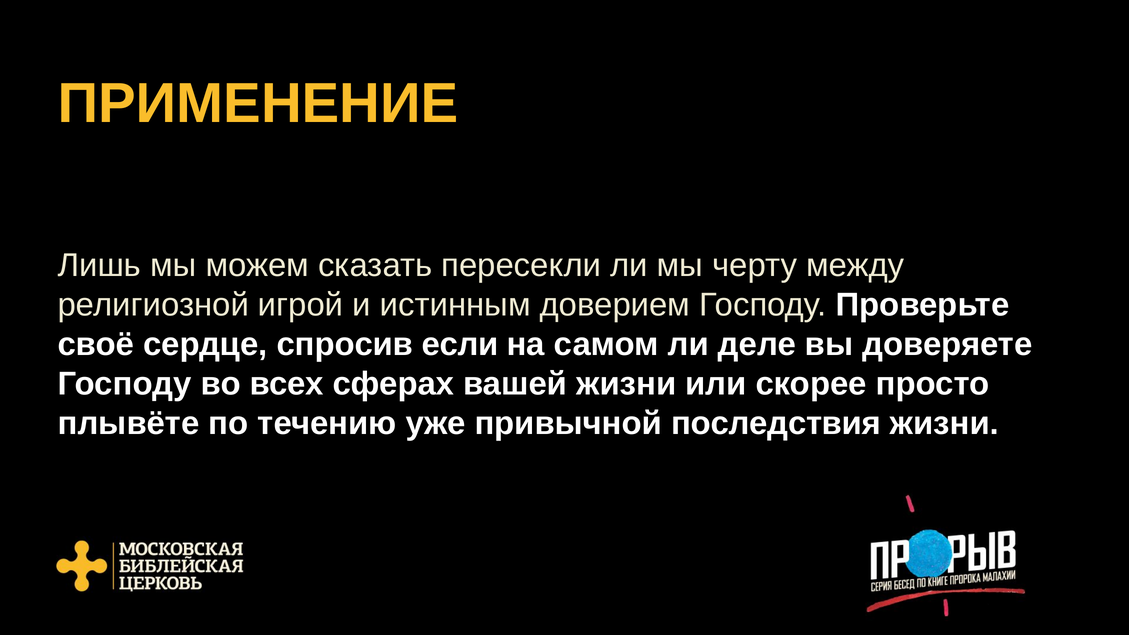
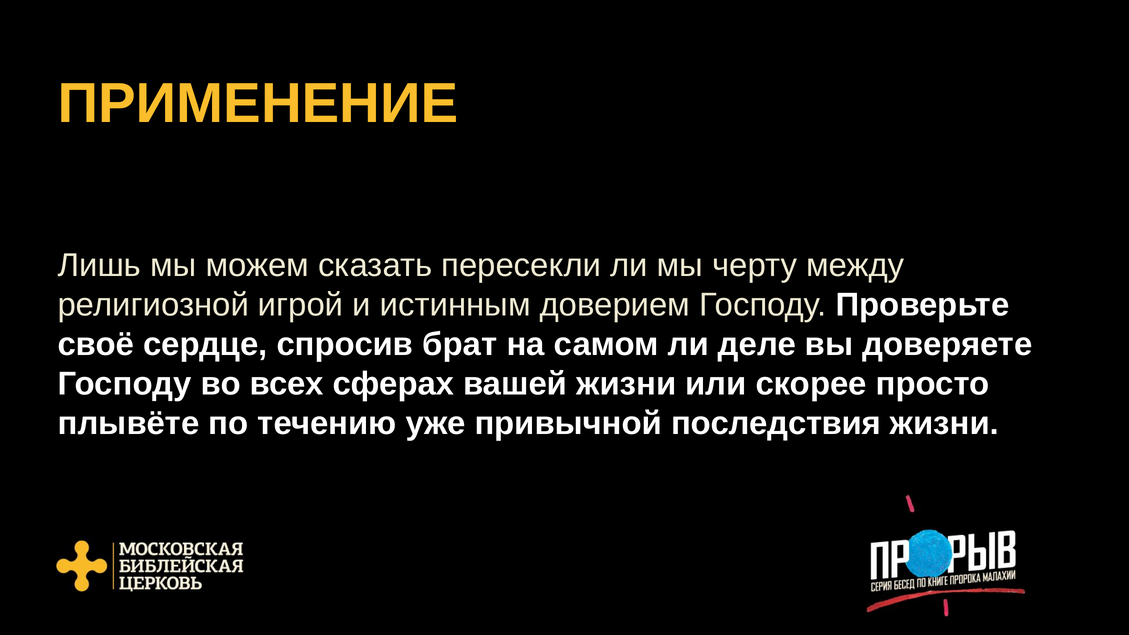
если: если -> брат (460, 345)
